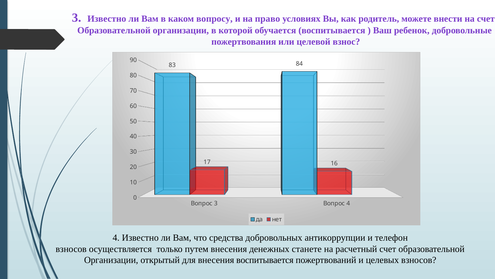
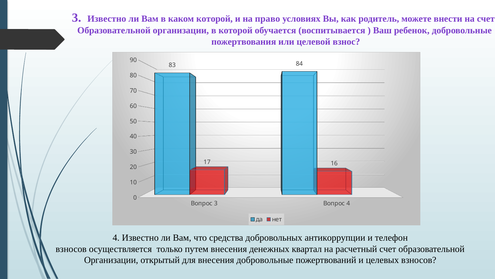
каком вопросу: вопросу -> которой (215, 19)
станете: станете -> квартал (307, 248)
внесения воспитывается: воспитывается -> добровольные (265, 260)
